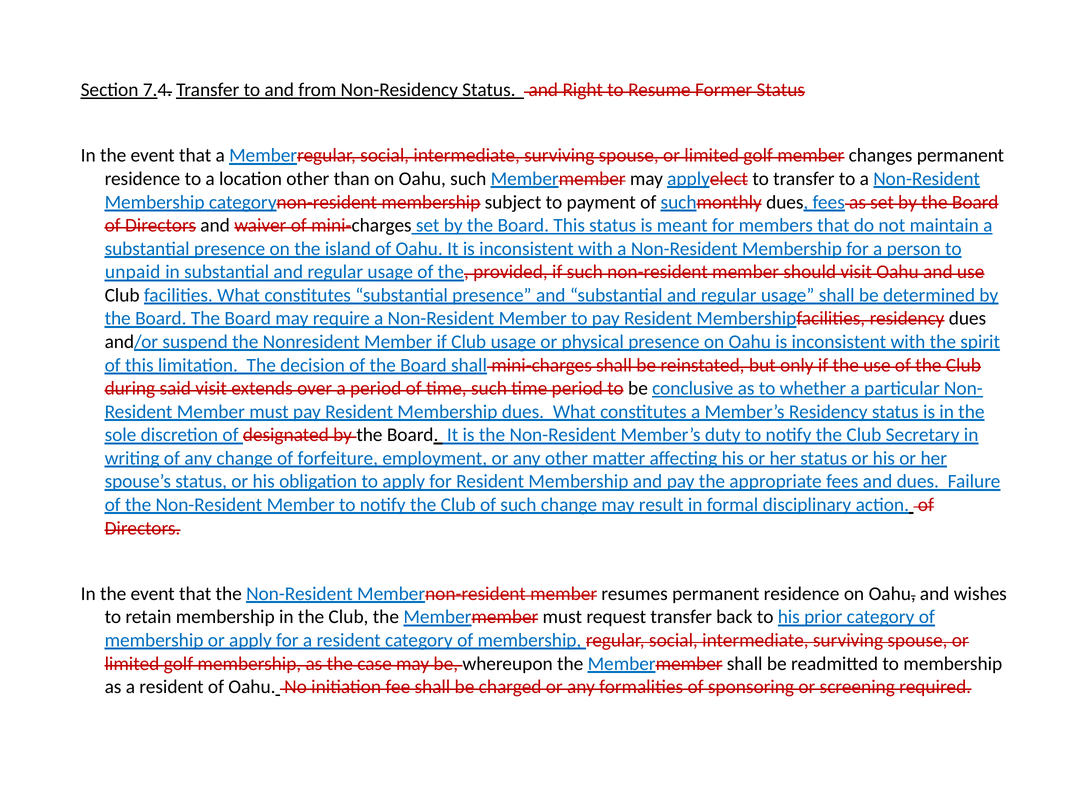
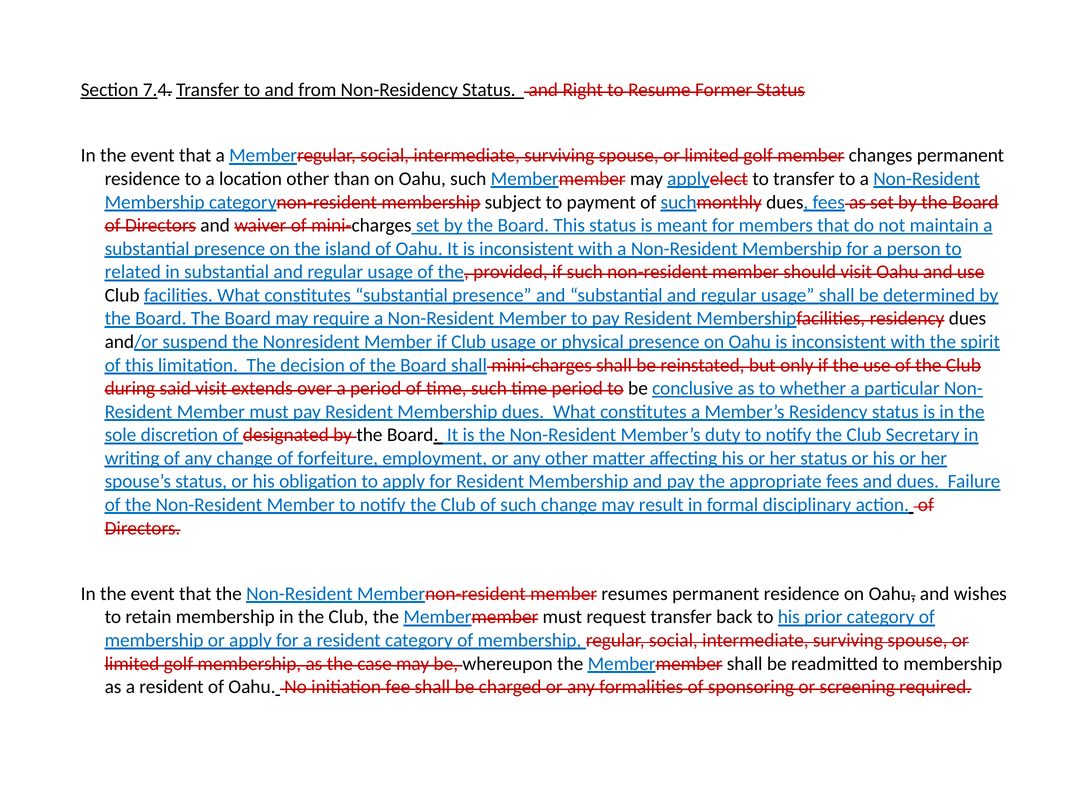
unpaid: unpaid -> related (133, 272)
